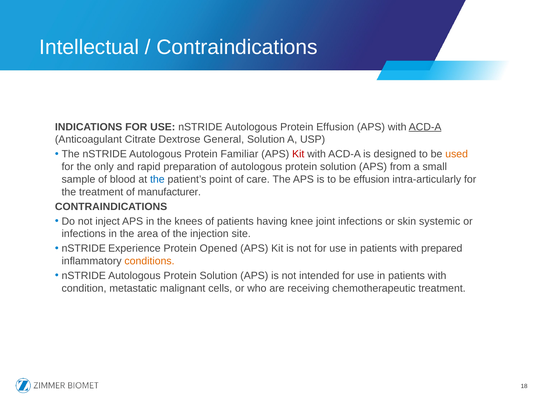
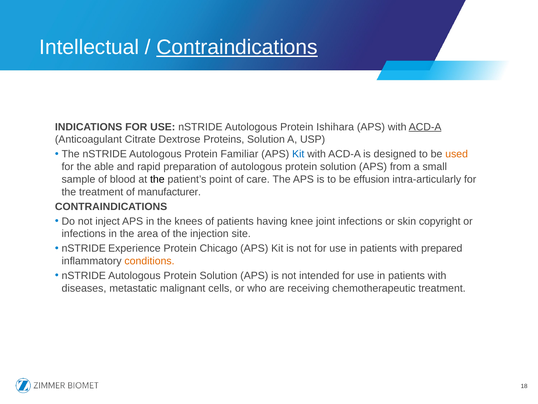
Contraindications underline: none -> present (237, 47)
Protein Effusion: Effusion -> Ishihara (335, 127)
General: General -> Proteins (224, 139)
Kit colour: red -> blue (298, 154)
only: only -> able (104, 167)
the colour: blue -> black (157, 179)
systemic: systemic -> copyright (440, 221)
Opened: Opened -> Chicago (219, 248)
condition: condition -> diseases (84, 288)
